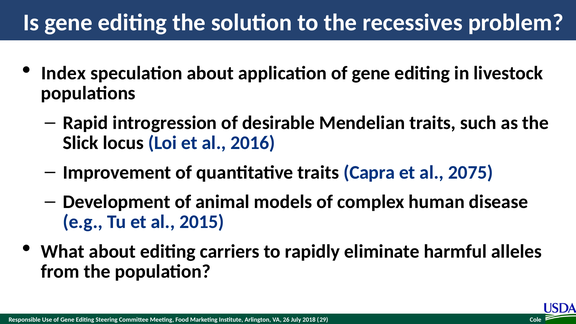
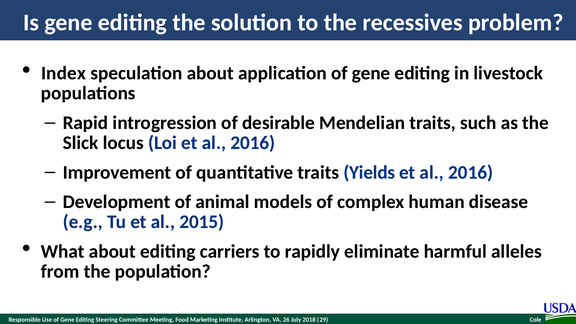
Capra: Capra -> Yields (369, 172)
2075: 2075 -> 2016 (471, 172)
